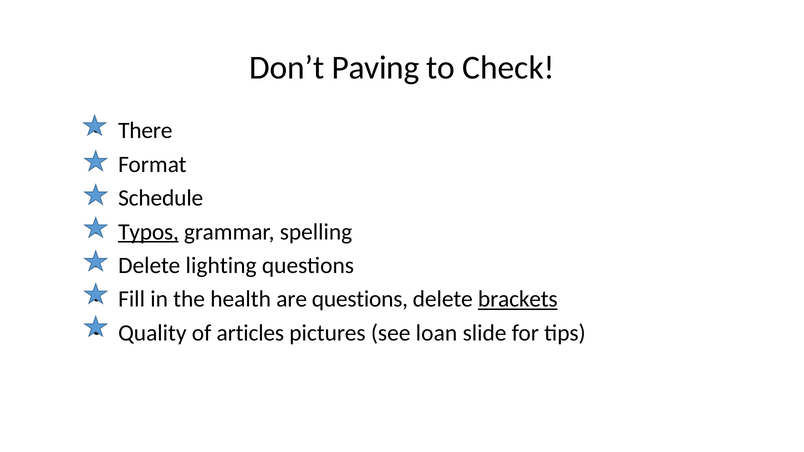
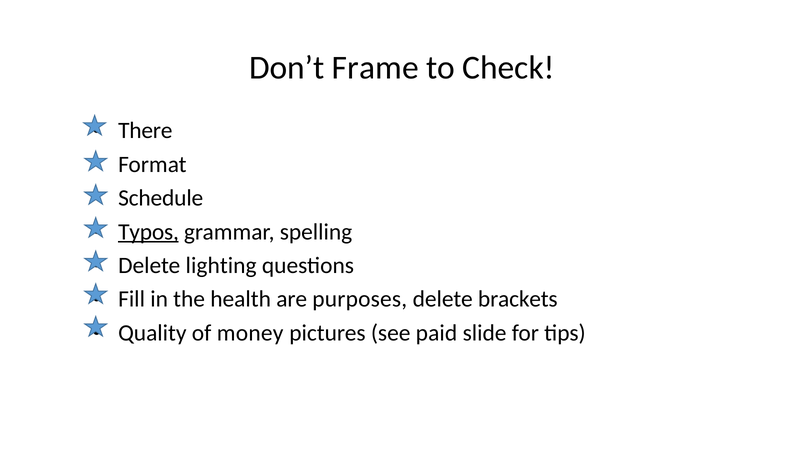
Paving: Paving -> Frame (375, 68)
are questions: questions -> purposes (360, 299)
brackets underline: present -> none (518, 299)
articles: articles -> money (250, 333)
loan: loan -> paid (437, 333)
